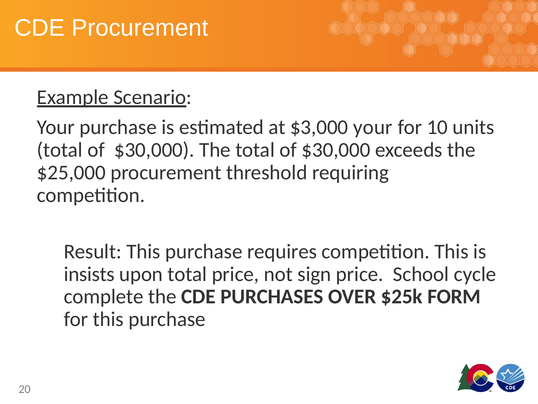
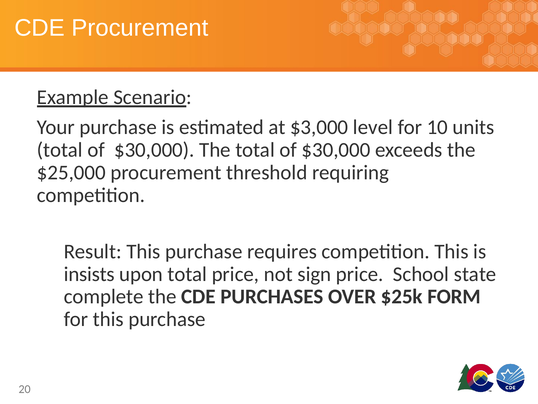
$3,000 your: your -> level (373, 127)
cycle: cycle -> state (475, 274)
